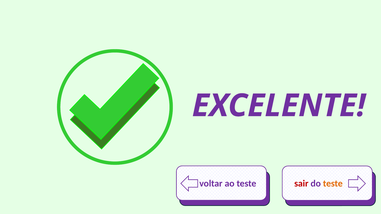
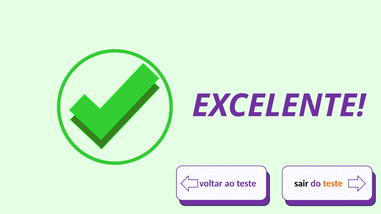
sair colour: red -> black (301, 184)
